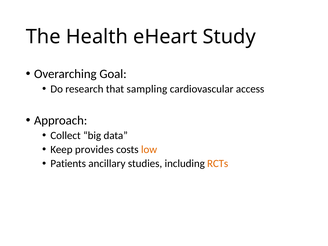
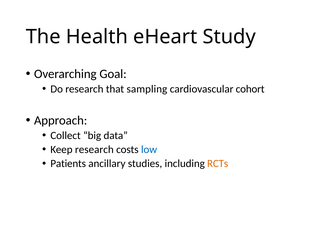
access: access -> cohort (250, 89)
Keep provides: provides -> research (94, 150)
low colour: orange -> blue (149, 150)
